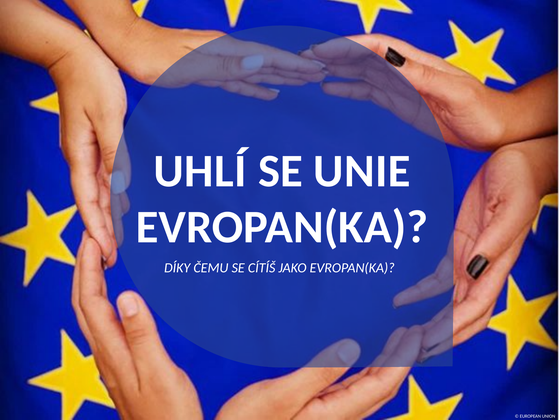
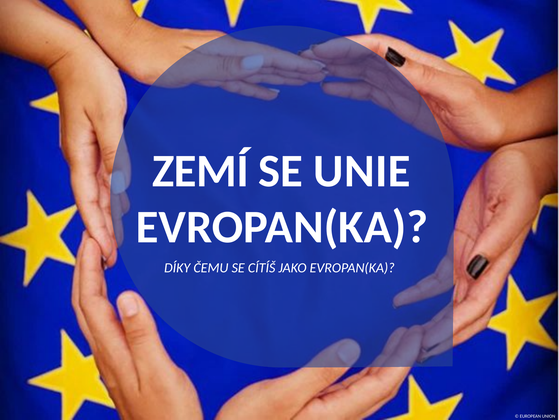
UHLÍ: UHLÍ -> ZEMÍ (201, 171)
